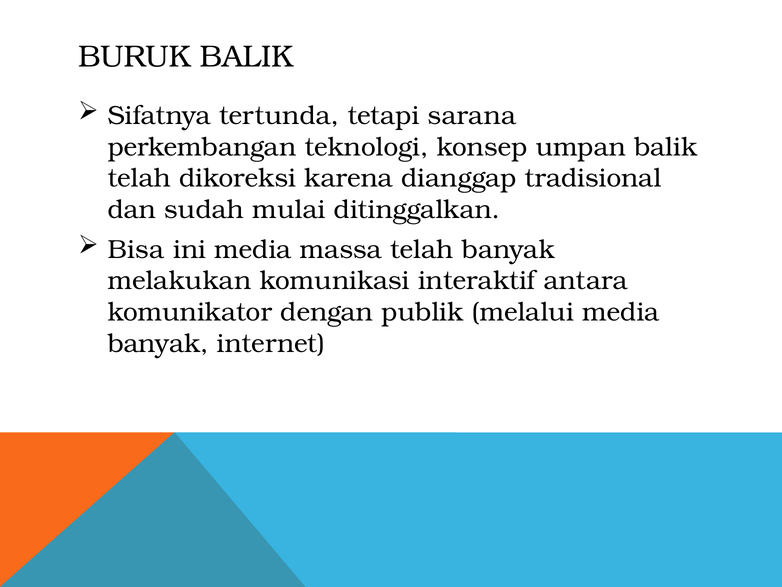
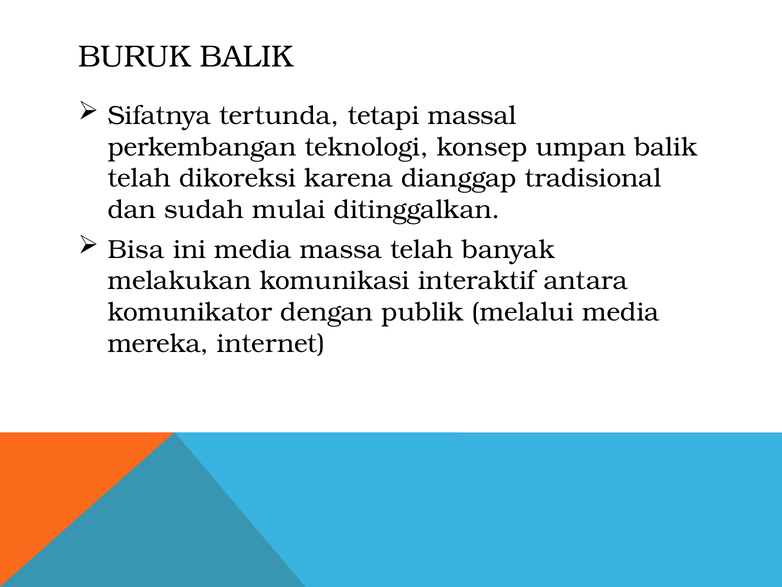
sarana: sarana -> massal (472, 115)
banyak: banyak -> mereka (158, 343)
